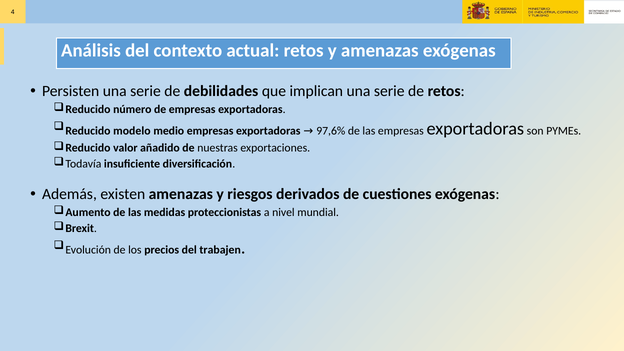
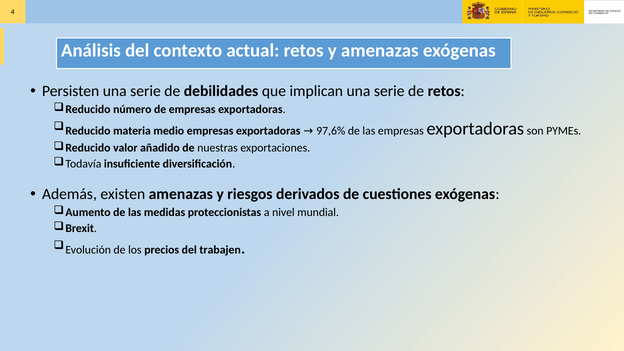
modelo: modelo -> materia (132, 131)
